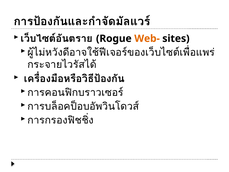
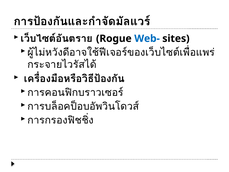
Web- colour: orange -> blue (147, 38)
